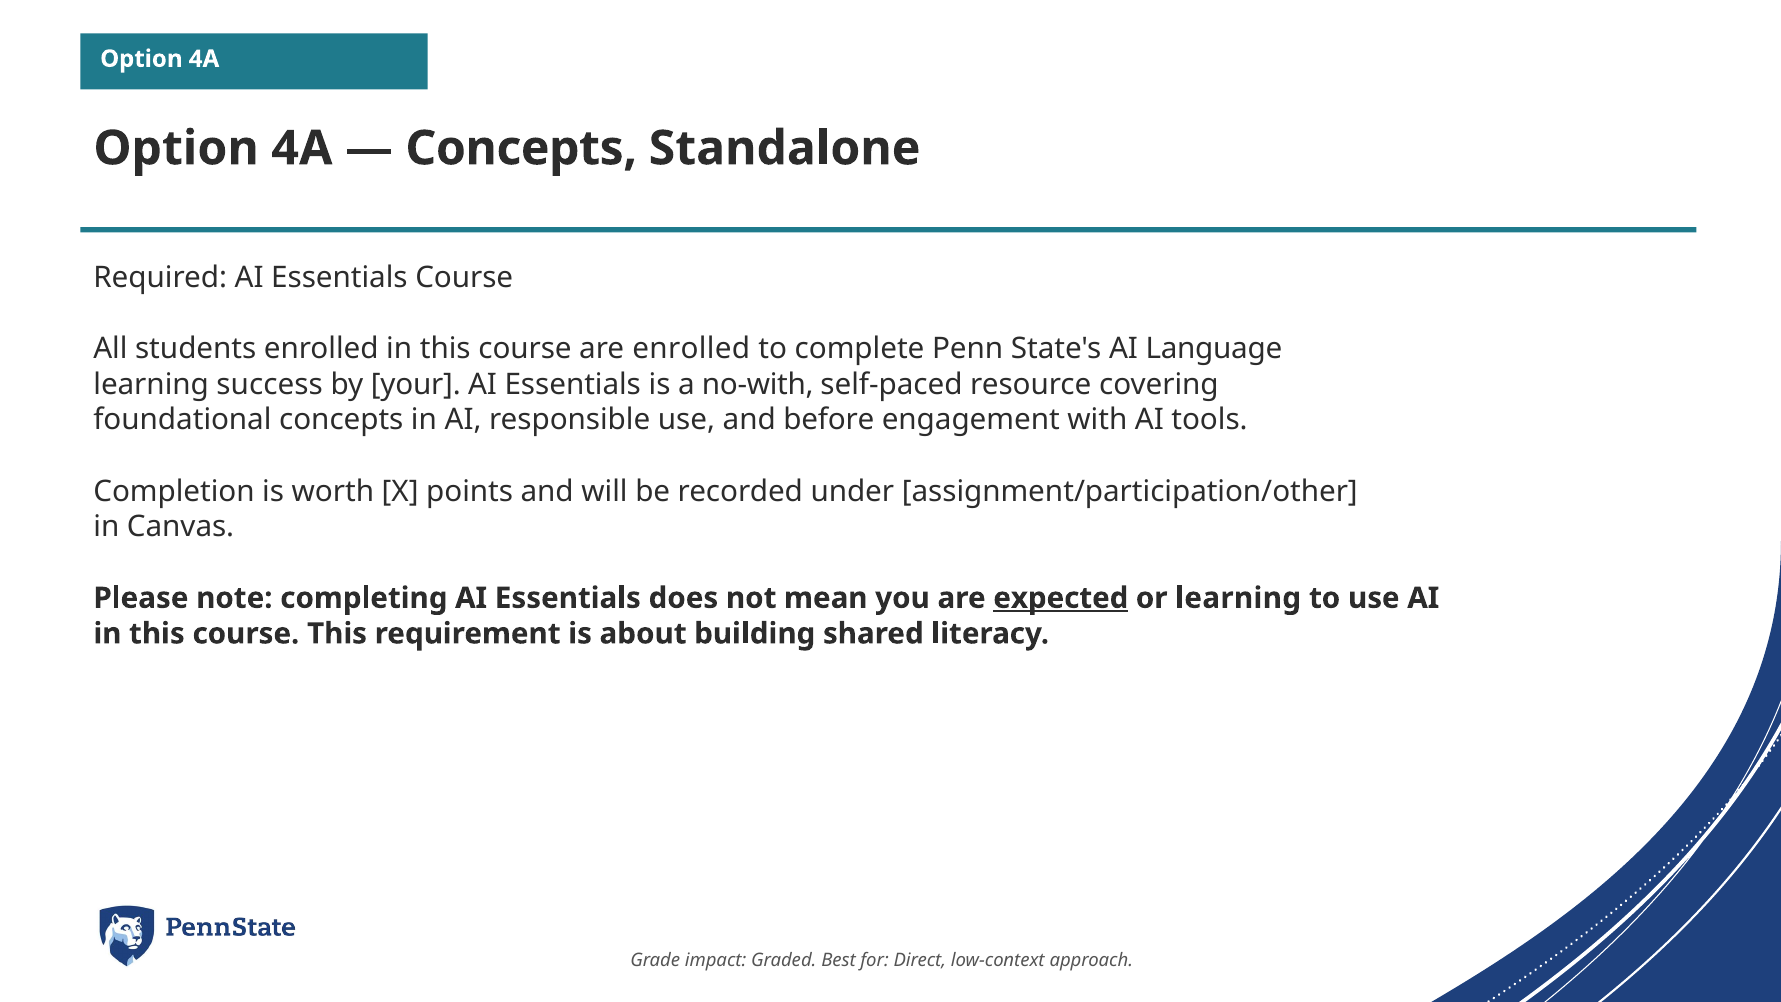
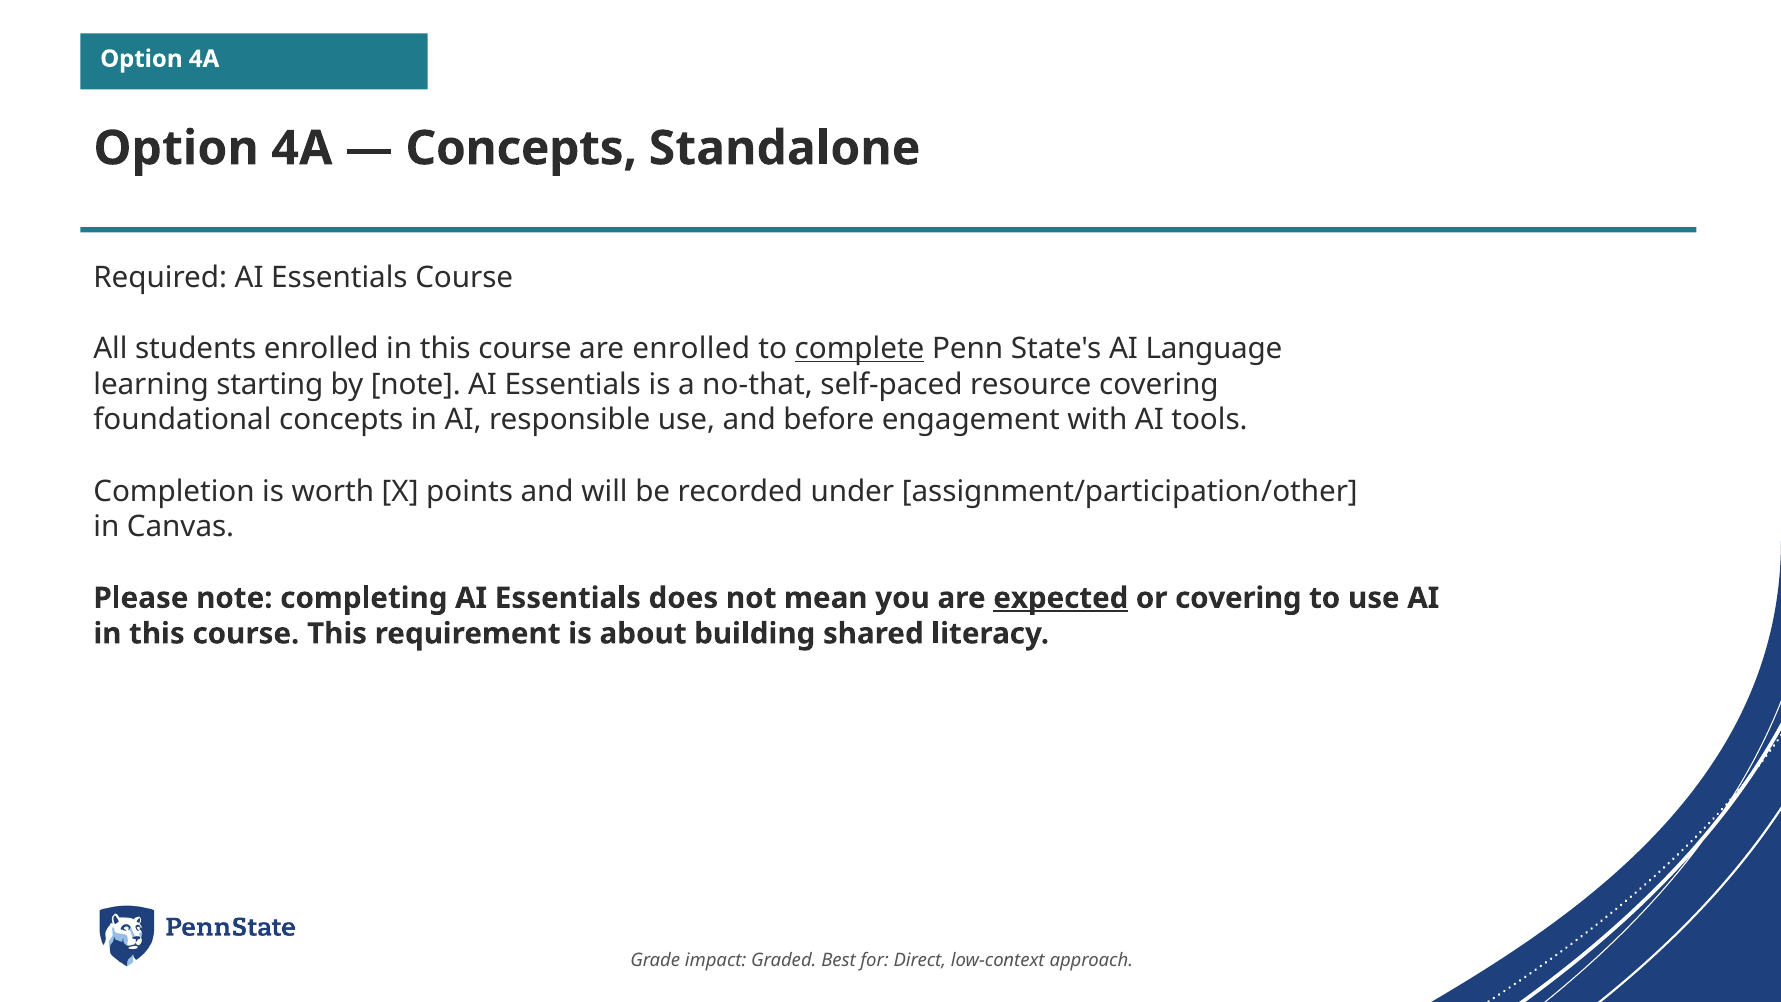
complete underline: none -> present (860, 349)
success: success -> starting (270, 384)
by your: your -> note (416, 384)
no-with: no-with -> no-that (758, 384)
or learning: learning -> covering (1238, 598)
